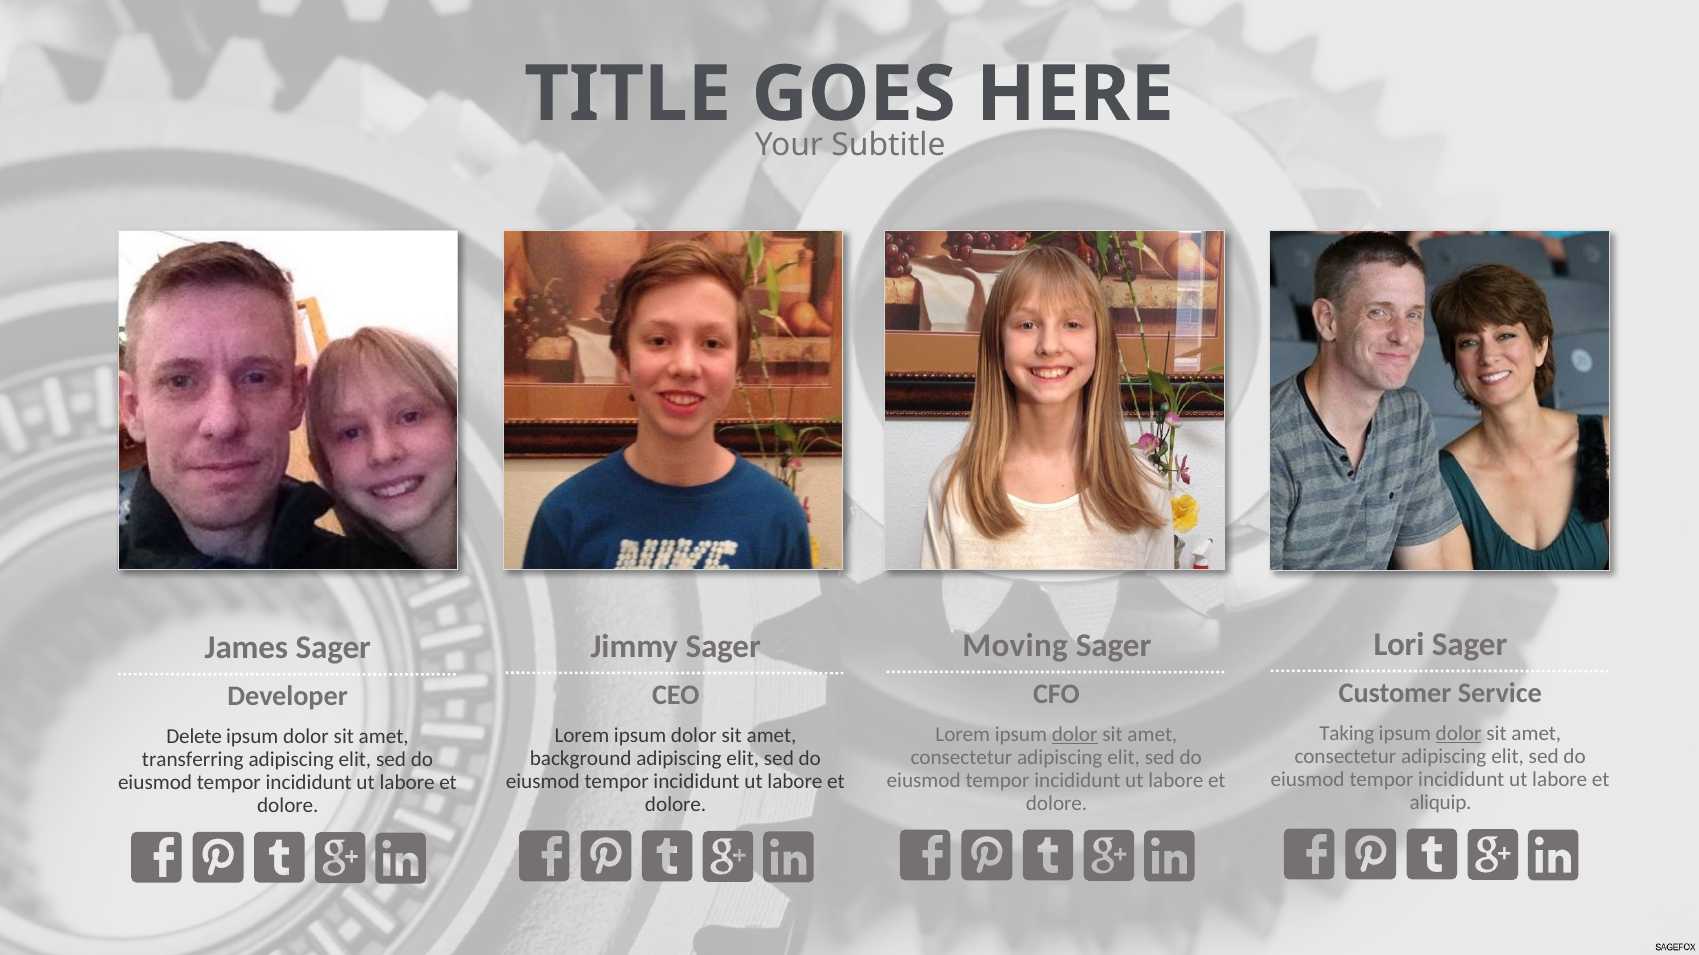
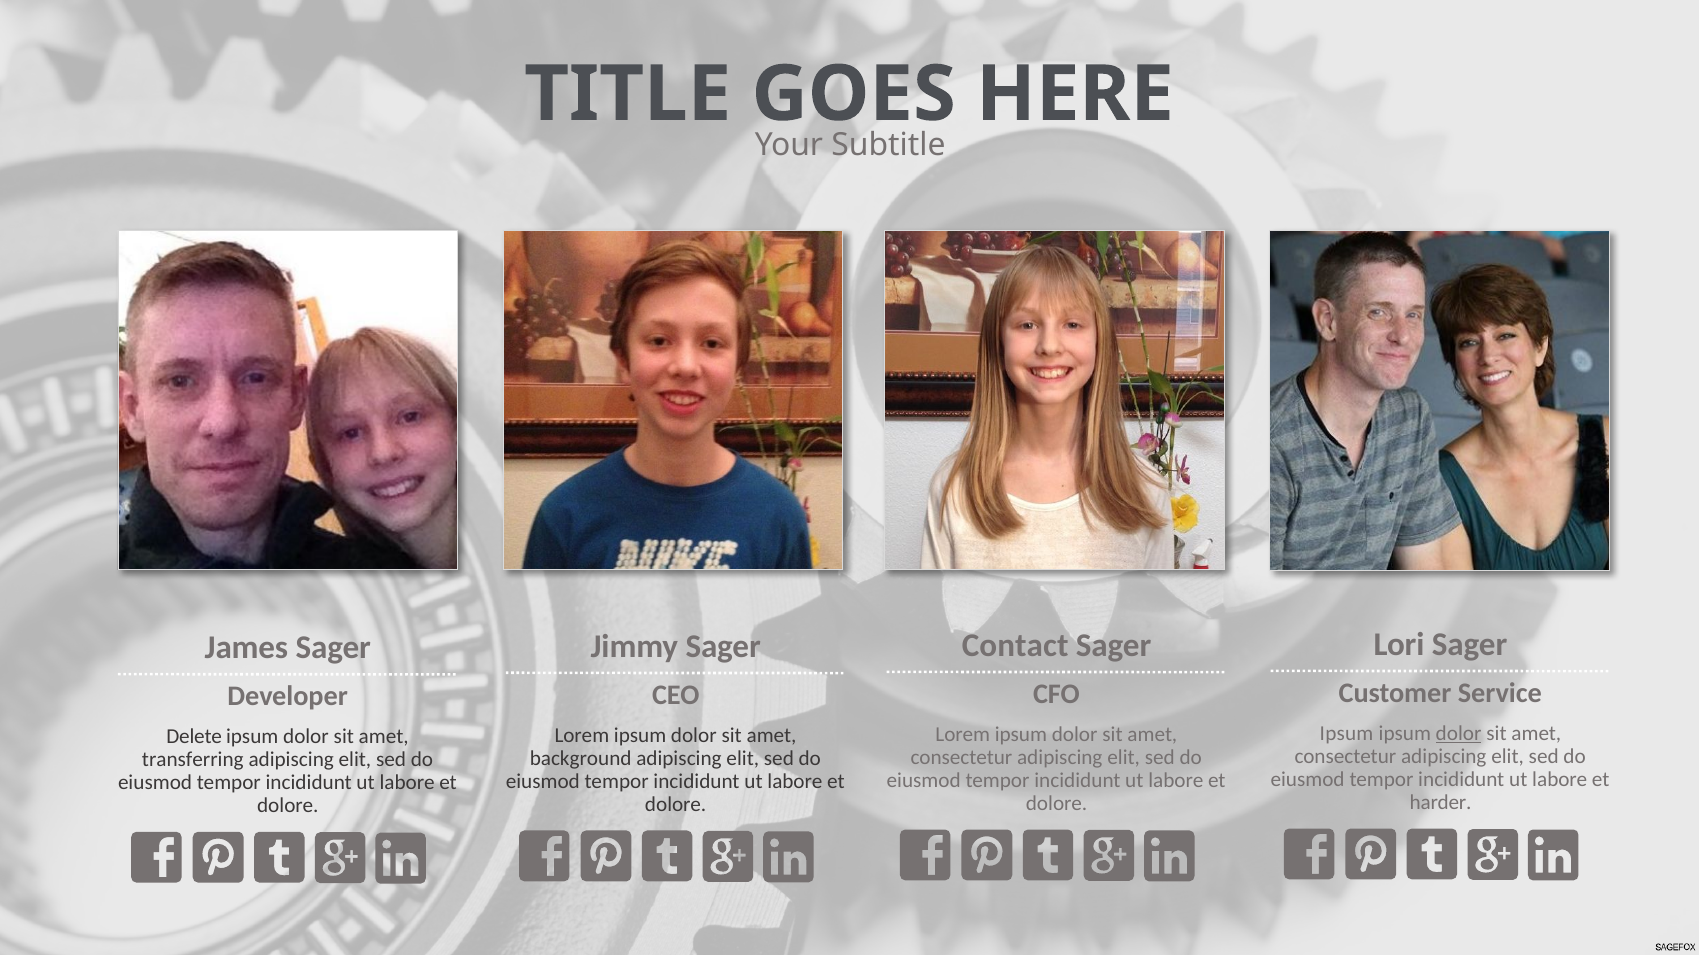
Moving: Moving -> Contact (1015, 646)
Taking: Taking -> Ipsum (1347, 734)
dolor underline: present -> none (1075, 735)
aliquip: aliquip -> harder (1441, 803)
